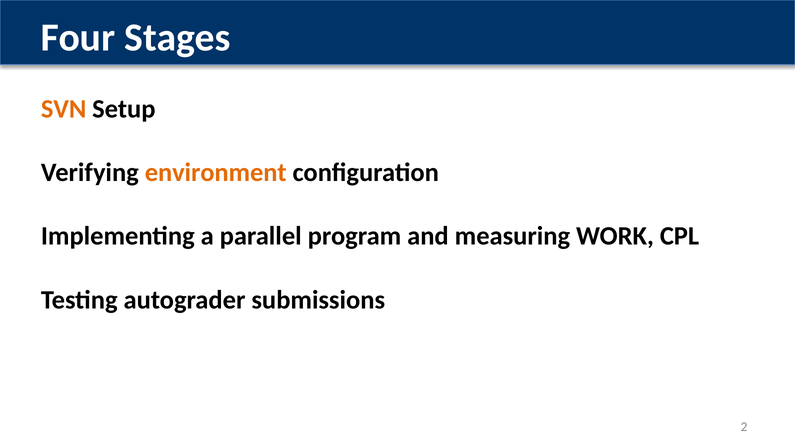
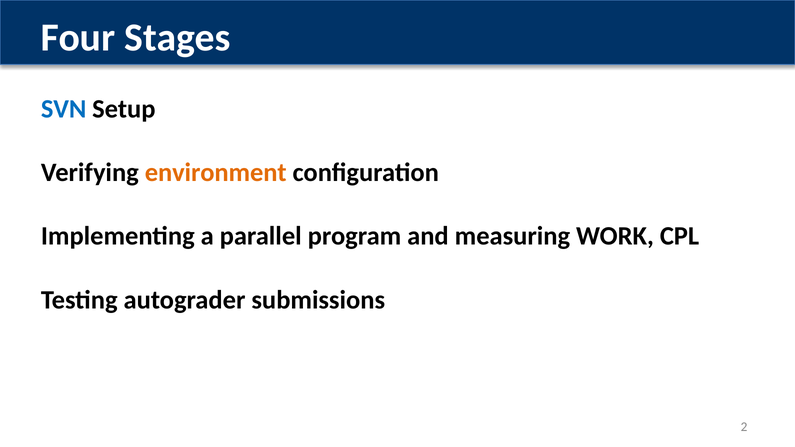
SVN colour: orange -> blue (64, 109)
